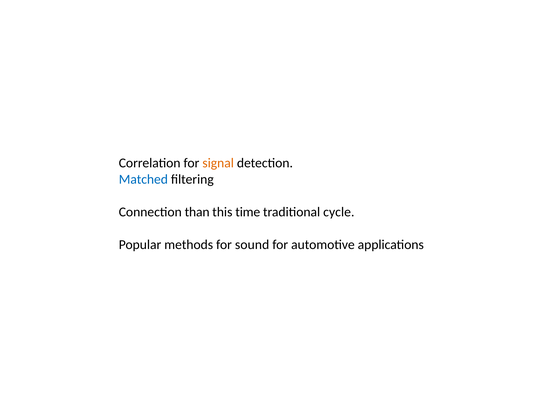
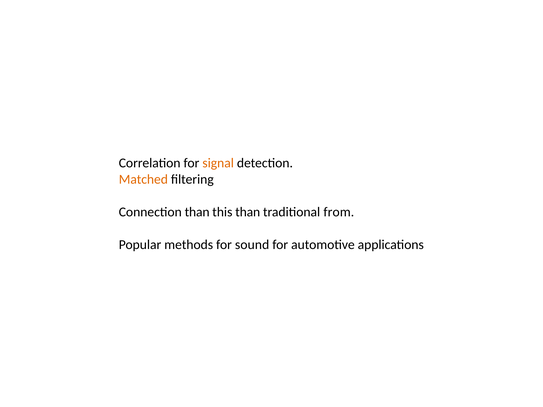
Matched colour: blue -> orange (143, 180)
this time: time -> than (248, 212)
cycle: cycle -> from (339, 212)
